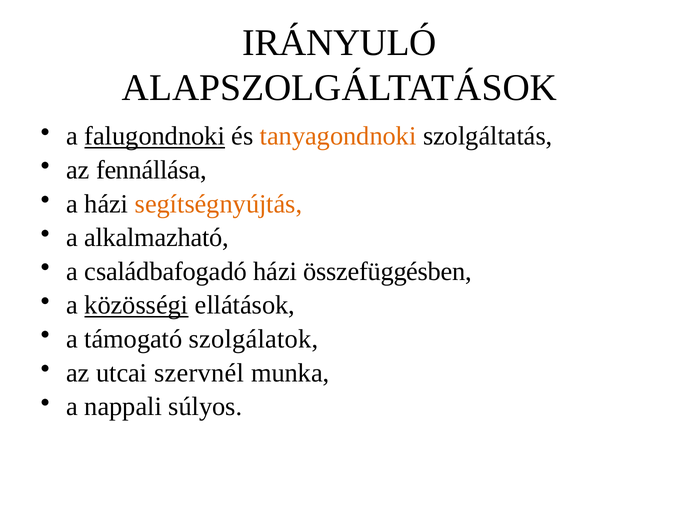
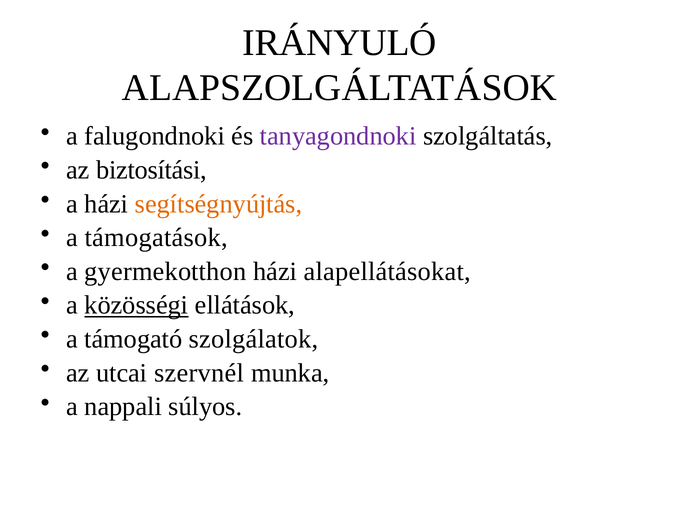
falugondnoki underline: present -> none (155, 136)
tanyagondnoki colour: orange -> purple (338, 136)
fennállása: fennállása -> biztosítási (151, 170)
alkalmazható: alkalmazható -> támogatások (156, 238)
családbafogadó: családbafogadó -> gyermekotthon (165, 272)
összefüggésben: összefüggésben -> alapellátásokat (387, 272)
